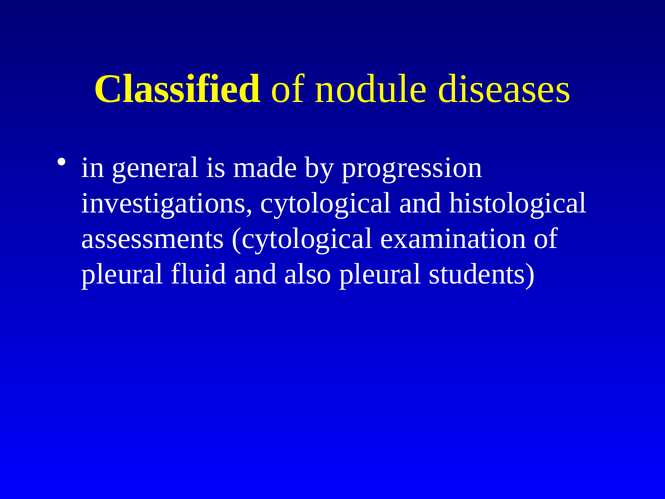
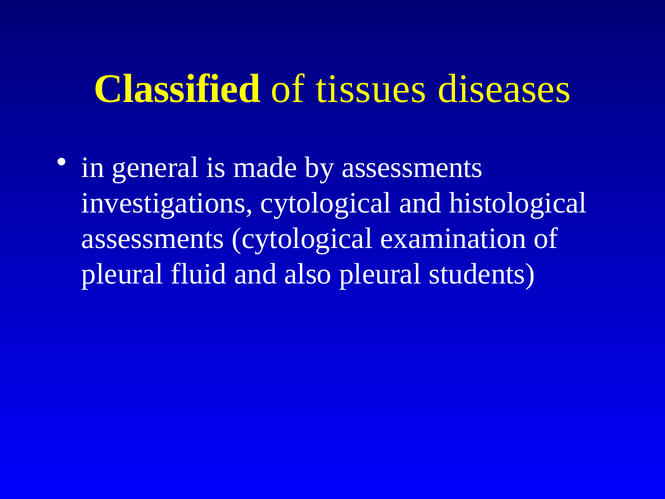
nodule: nodule -> tissues (371, 89)
by progression: progression -> assessments (412, 167)
